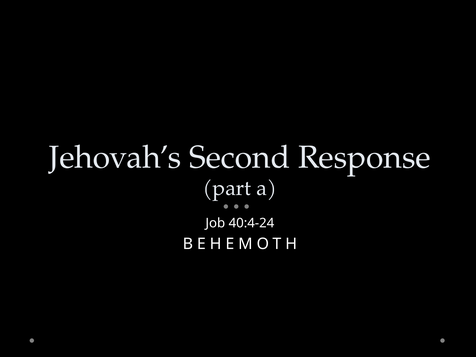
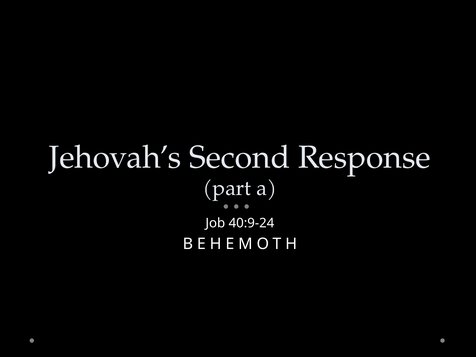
40:4-24: 40:4-24 -> 40:9-24 (251, 223)
